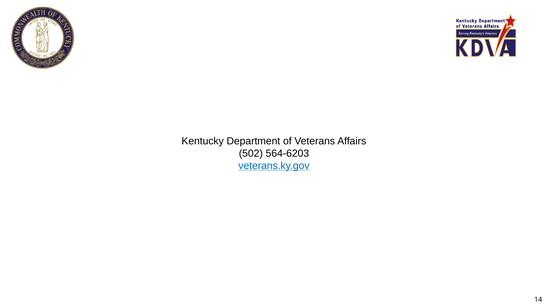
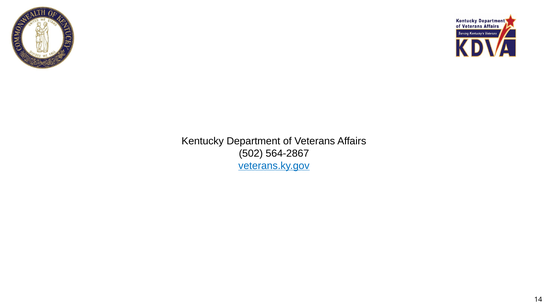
564-6203: 564-6203 -> 564-2867 (287, 153)
